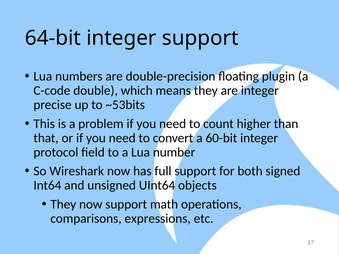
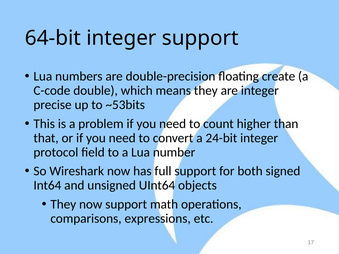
plugin: plugin -> create (279, 76)
60-bit: 60-bit -> 24-bit (221, 138)
